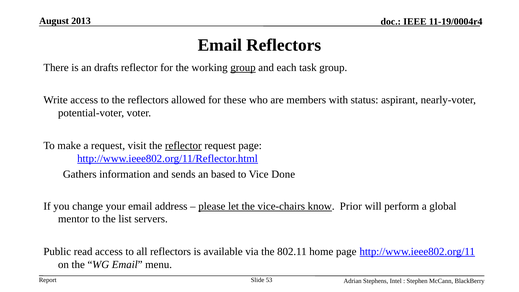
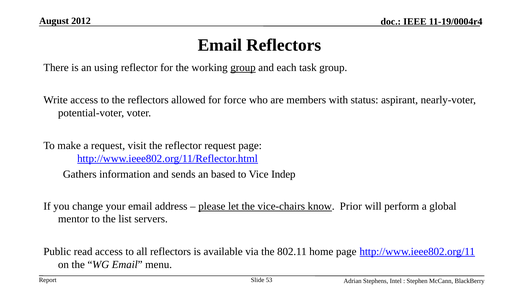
2013: 2013 -> 2012 (81, 21)
drafts: drafts -> using (106, 68)
these: these -> force (235, 100)
reflector underline: present -> none (183, 145)
Done: Done -> Indep (283, 174)
